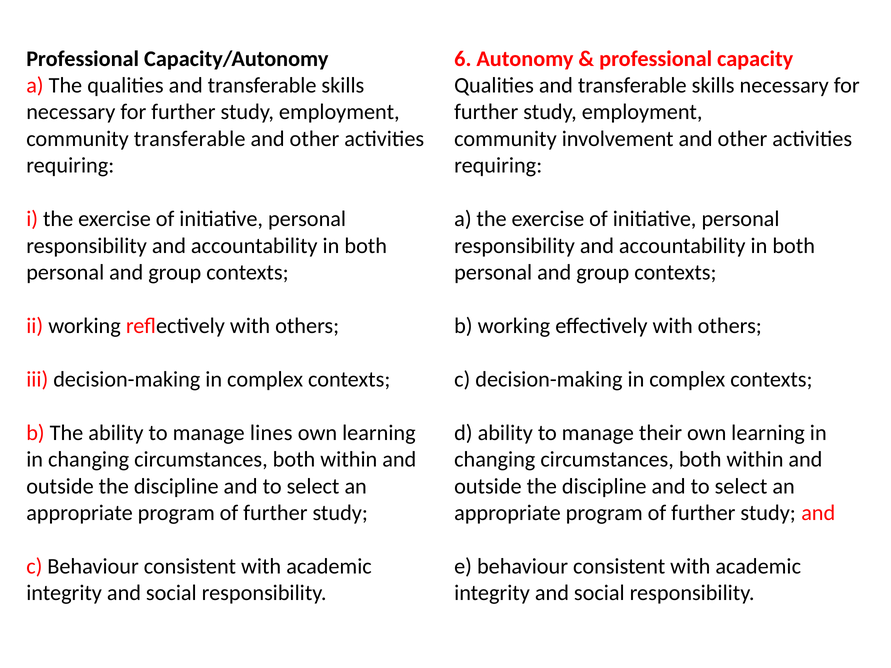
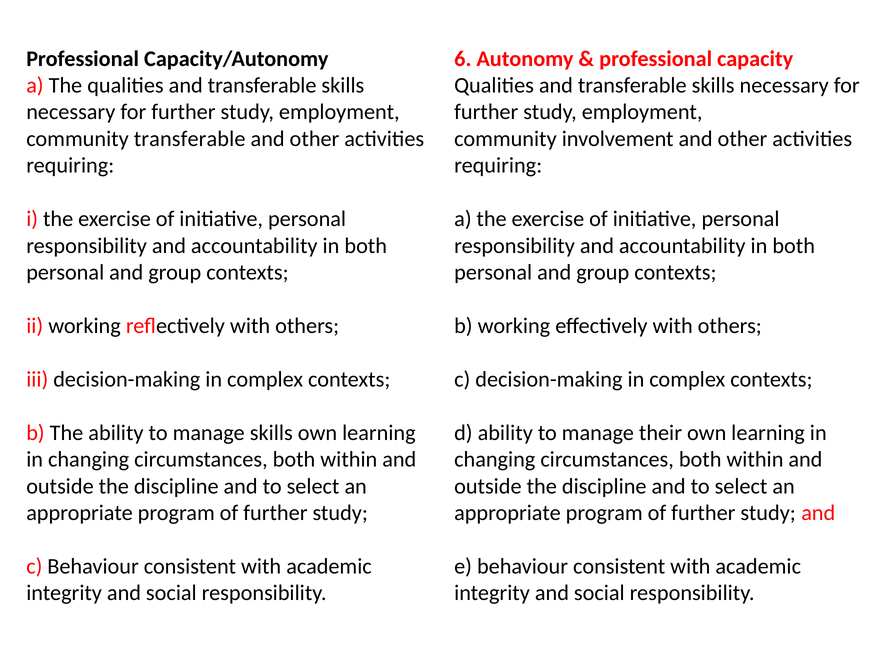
manage lines: lines -> skills (271, 433)
